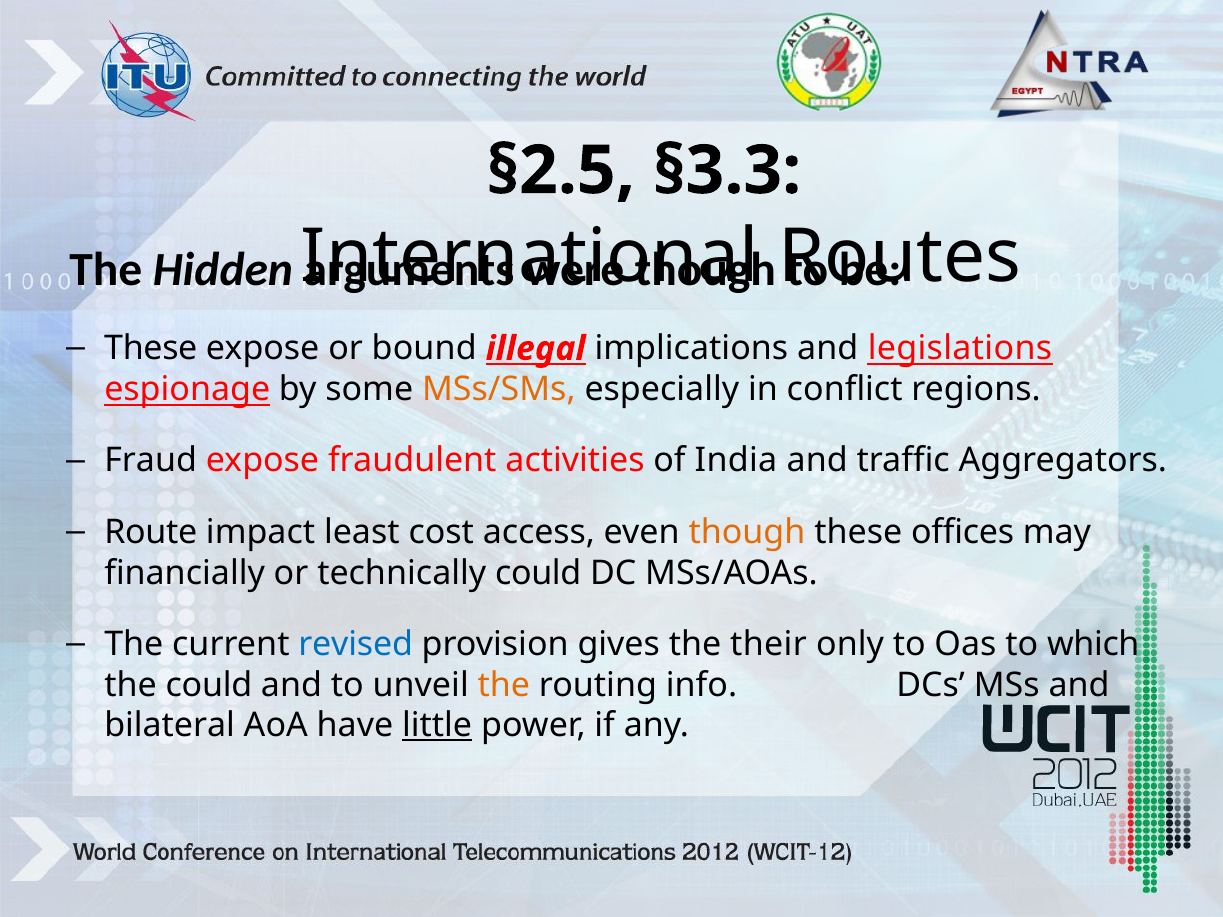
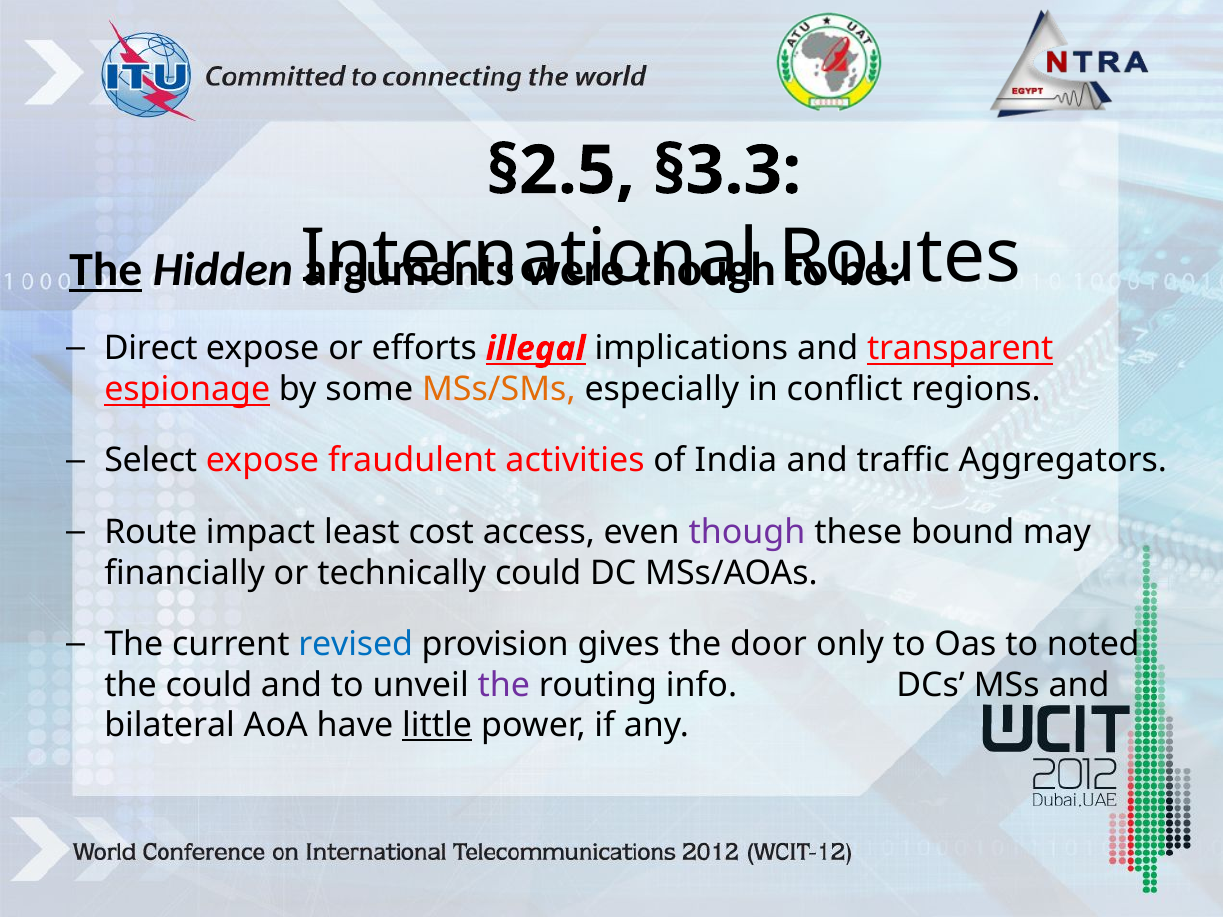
The underline: none -> present (106, 270)
These: These -> Direct (151, 349)
bound: bound -> efforts (424, 349)
legislations: legislations -> transparent (960, 349)
Fraud: Fraud -> Select (151, 461)
though colour: orange -> purple (747, 532)
offices: offices -> bound (963, 532)
their: their -> door (769, 644)
which: which -> noted (1093, 644)
the colour: orange -> purple (504, 685)
